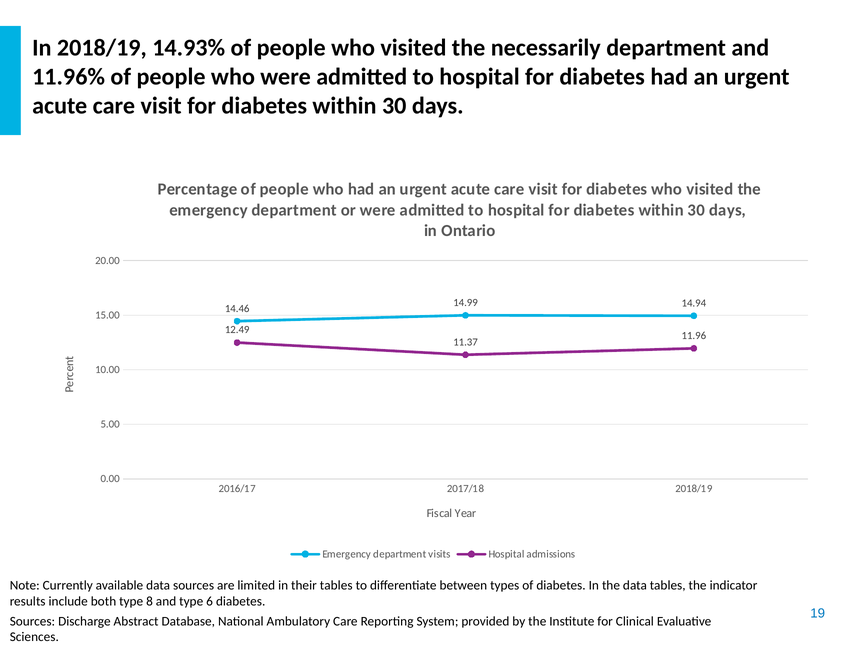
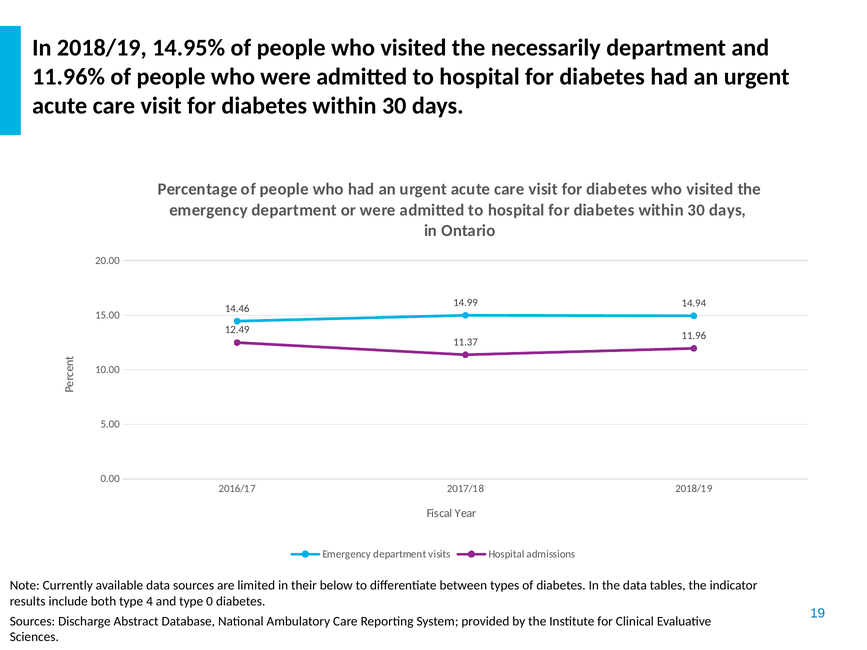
14.93%: 14.93% -> 14.95% (189, 48)
their tables: tables -> below (336, 586)
8: 8 -> 4 (150, 602)
6: 6 -> 0 (210, 602)
